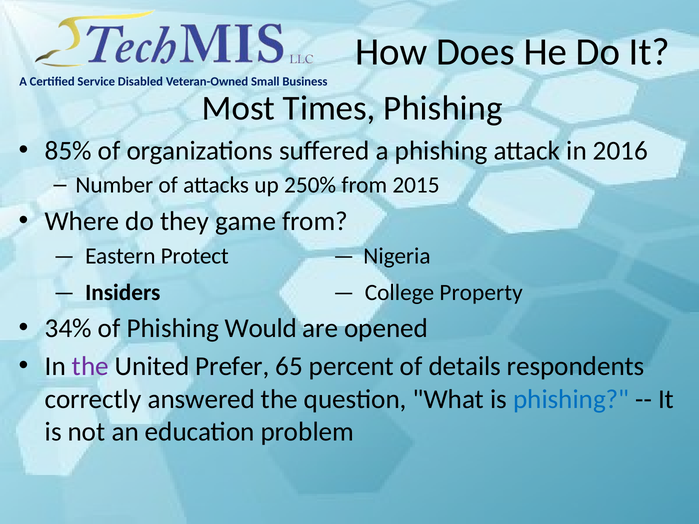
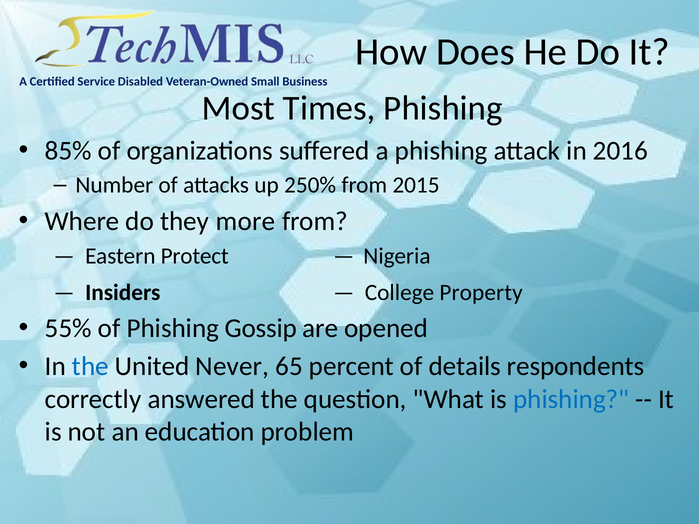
game: game -> more (245, 221)
34%: 34% -> 55% (68, 329)
Would: Would -> Gossip (261, 329)
the colour: purple -> blue (90, 367)
Prefer: Prefer -> Never (232, 367)
